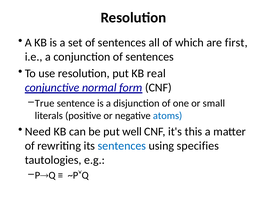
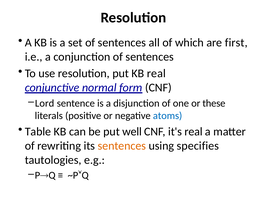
True: True -> Lord (45, 103)
small: small -> these (214, 103)
Need: Need -> Table (38, 132)
it's this: this -> real (194, 132)
sentences colour: blue -> orange (122, 146)
